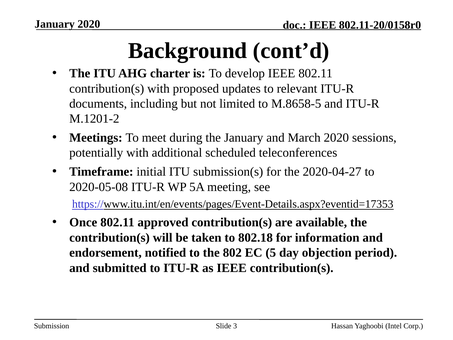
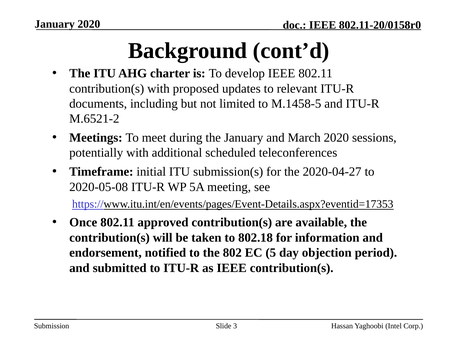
M.8658-5: M.8658-5 -> M.1458-5 (296, 104)
M.1201-2: M.1201-2 -> M.6521-2 (94, 119)
